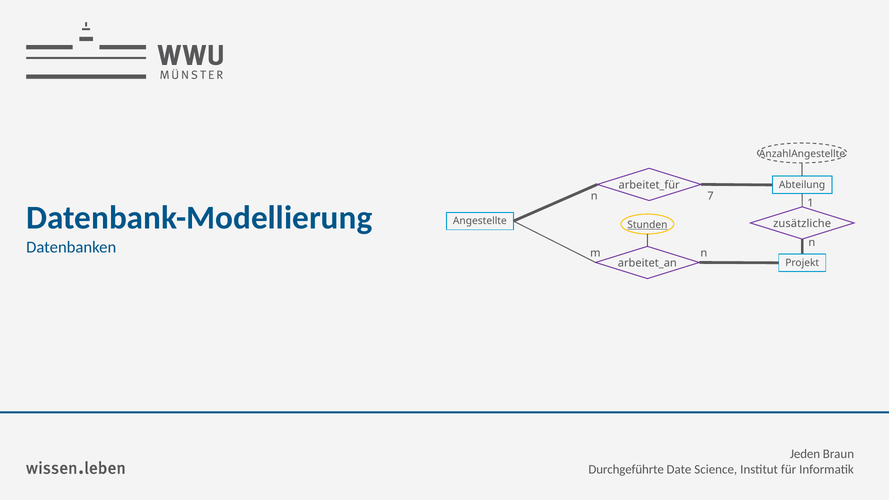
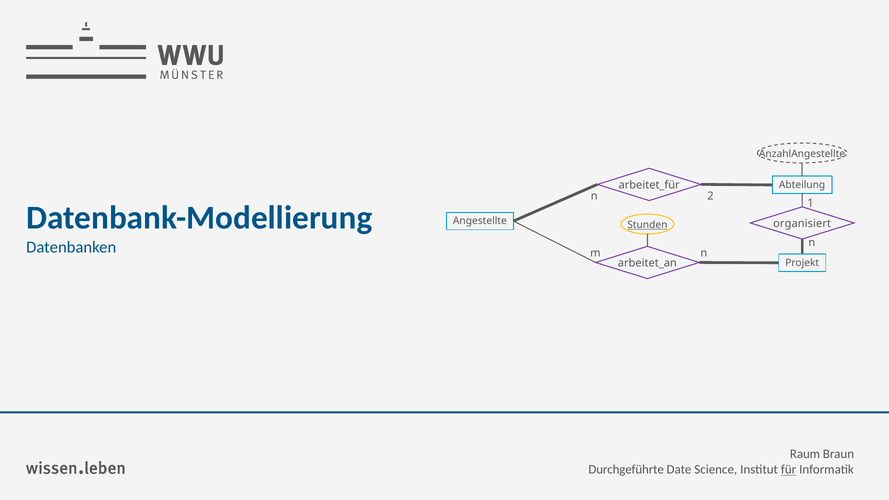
7: 7 -> 2 (711, 196)
zusätzliche: zusätzliche -> organisiert (802, 224)
Jeden: Jeden -> Raum (805, 454)
für underline: none -> present (789, 470)
